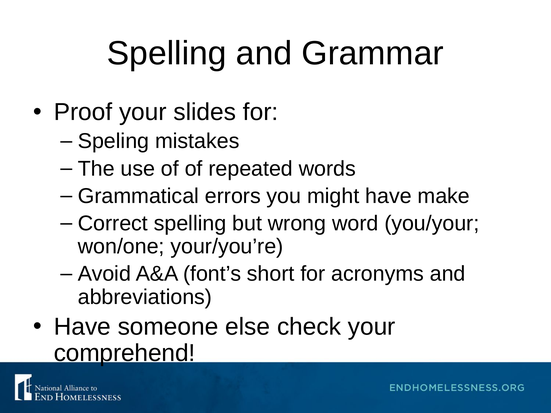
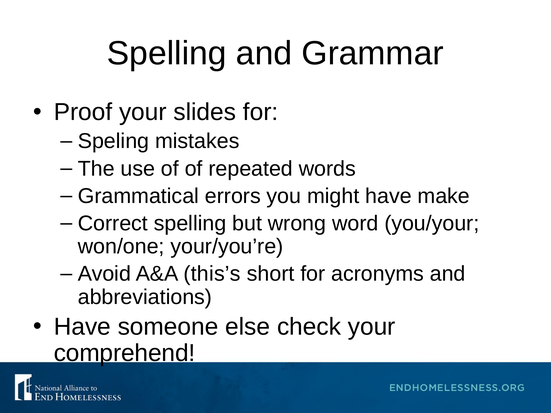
font’s: font’s -> this’s (212, 274)
